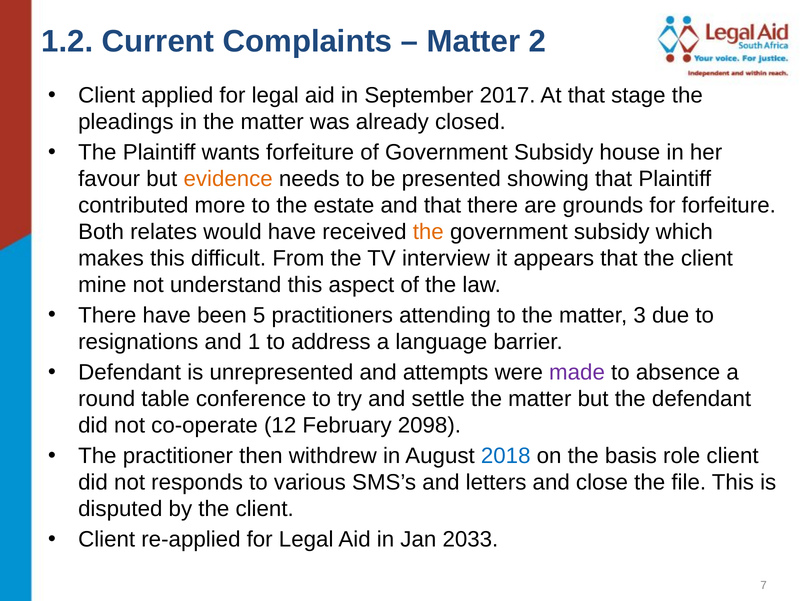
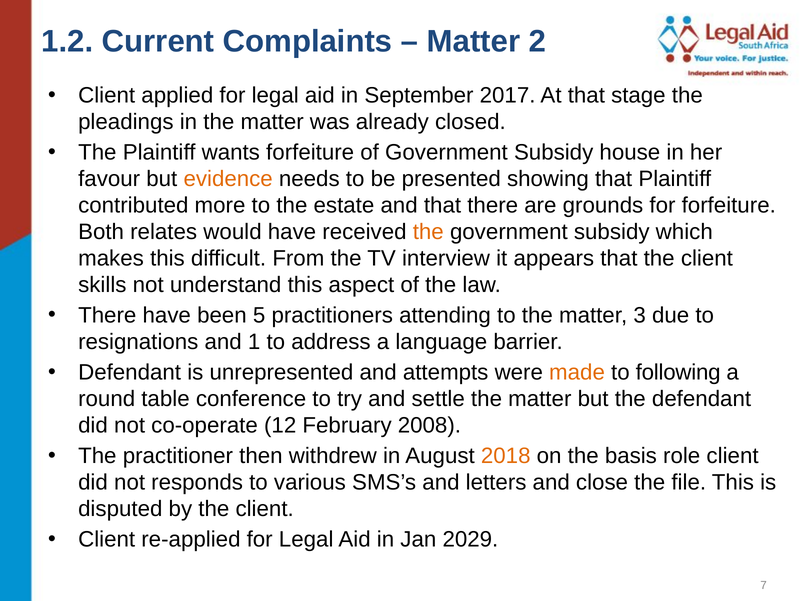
mine: mine -> skills (102, 285)
made colour: purple -> orange (577, 373)
absence: absence -> following (678, 373)
2098: 2098 -> 2008 (429, 426)
2018 colour: blue -> orange (506, 456)
2033: 2033 -> 2029 (470, 540)
